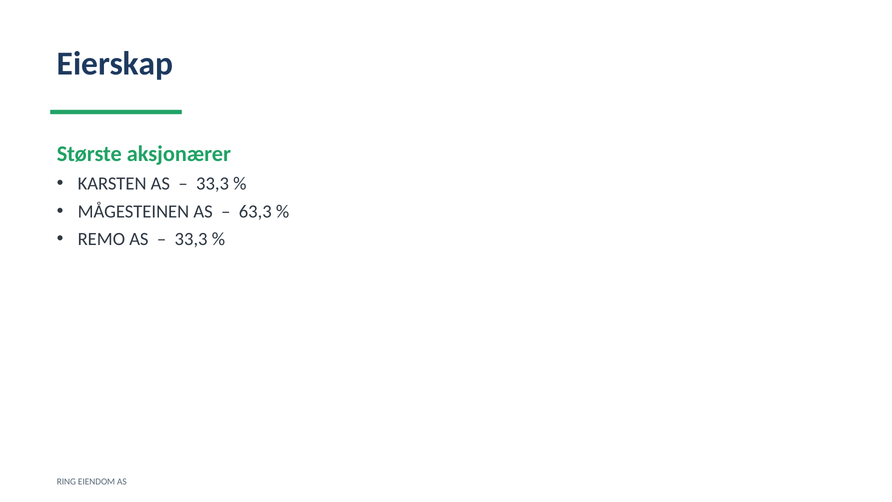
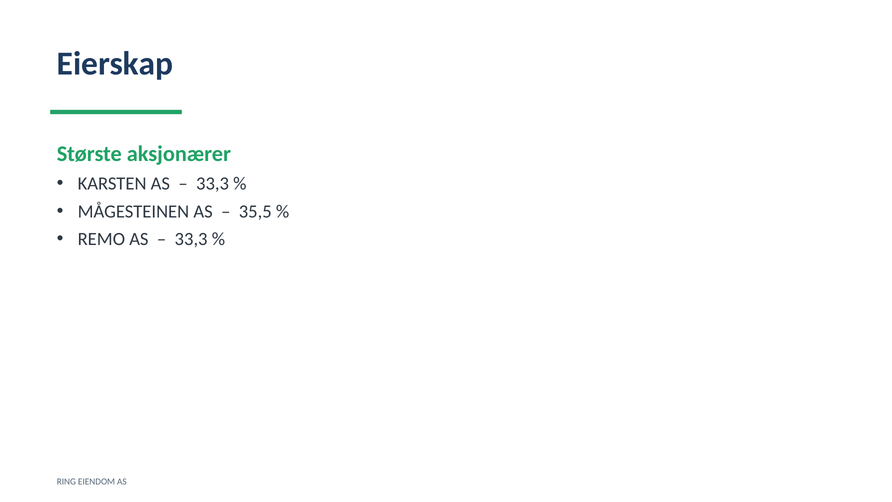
63,3: 63,3 -> 35,5 (255, 211)
